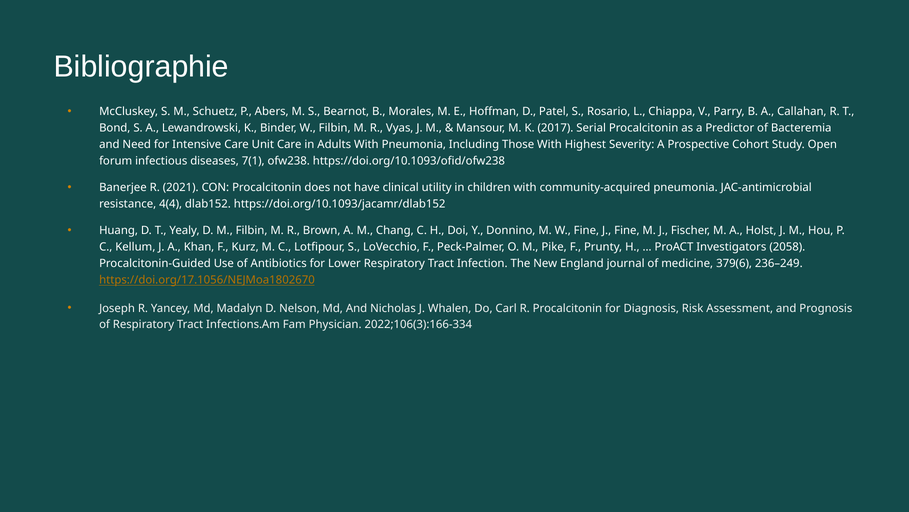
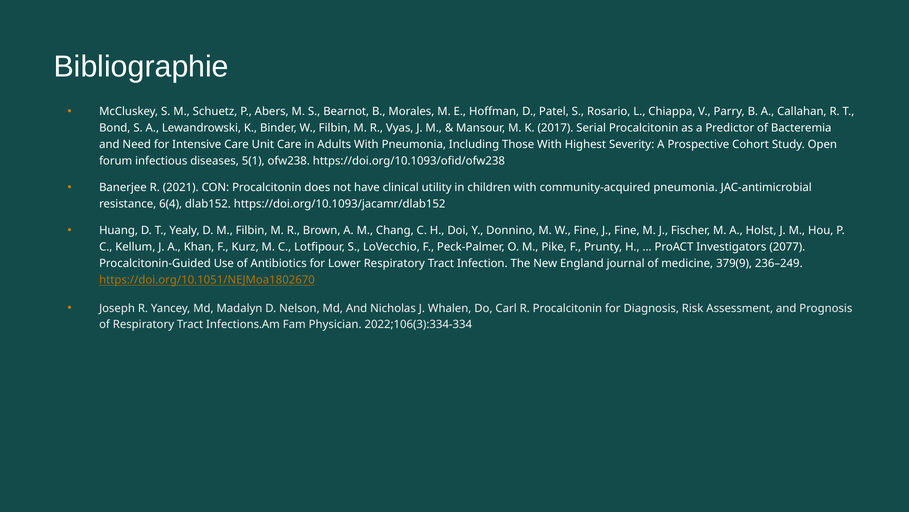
7(1: 7(1 -> 5(1 (253, 161)
4(4: 4(4 -> 6(4 (171, 204)
2058: 2058 -> 2077 (787, 247)
379(6: 379(6 -> 379(9 (734, 263)
https://doi.org/17.1056/NEJMoa1802670: https://doi.org/17.1056/NEJMoa1802670 -> https://doi.org/10.1051/NEJMoa1802670 (207, 280)
2022;106(3):166-334: 2022;106(3):166-334 -> 2022;106(3):334-334 (418, 324)
